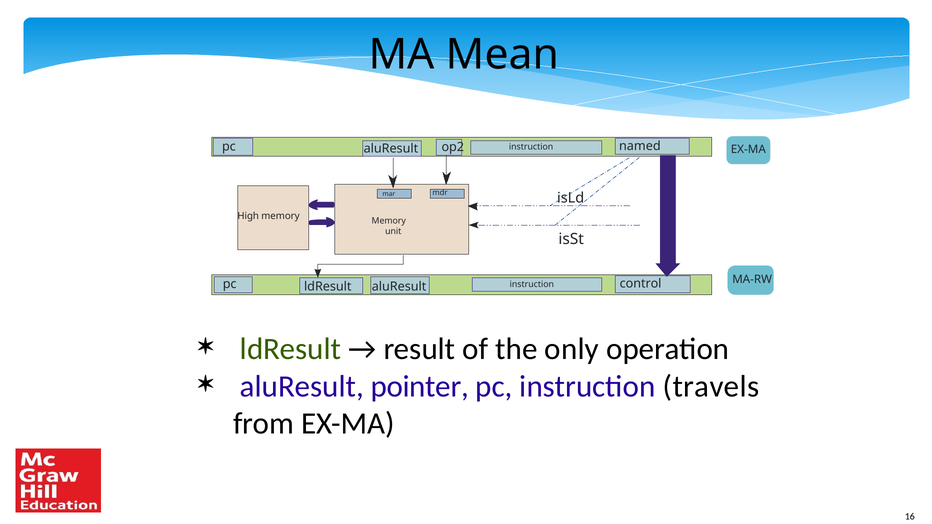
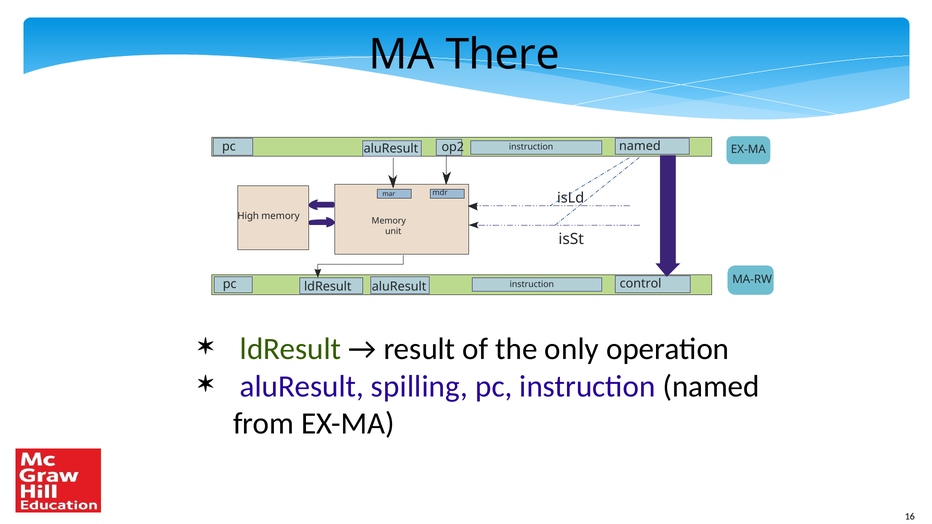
Mean: Mean -> There (503, 55)
pointer: pointer -> spilling (419, 387)
instruction travels: travels -> named (711, 387)
